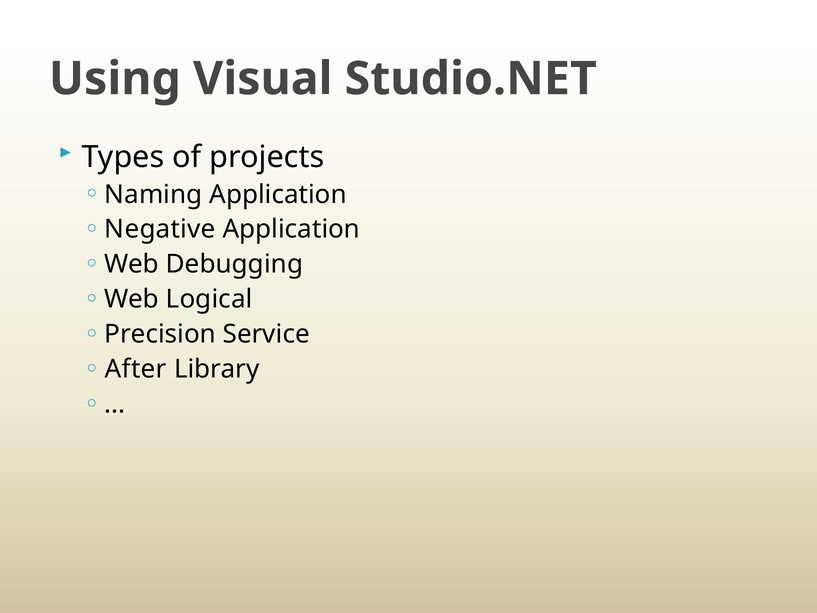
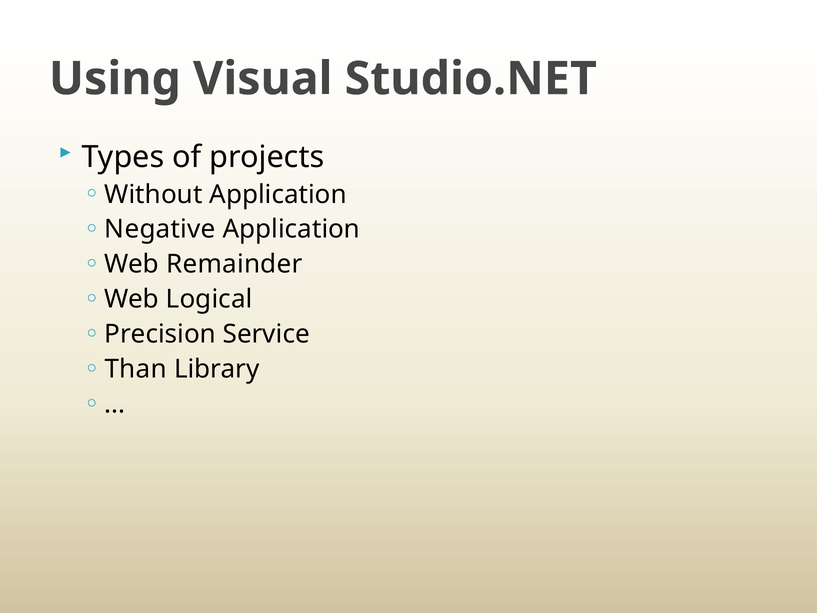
Naming: Naming -> Without (153, 194)
Debugging: Debugging -> Remainder (234, 264)
After: After -> Than (136, 369)
